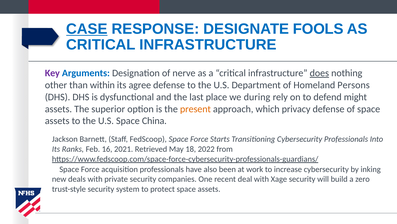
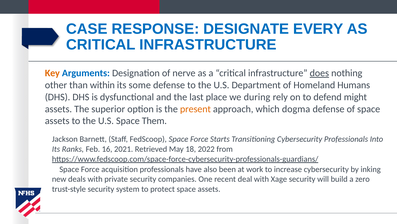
CASE underline: present -> none (87, 29)
FOOLS: FOOLS -> EVERY (318, 29)
Key colour: purple -> orange (52, 73)
agree: agree -> some (140, 85)
Persons: Persons -> Humans (354, 85)
privacy: privacy -> dogma (296, 109)
China: China -> Them (154, 121)
